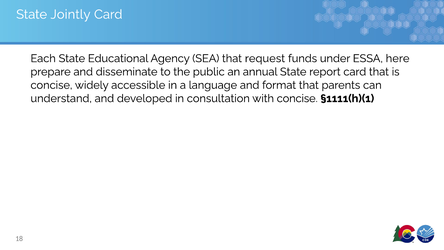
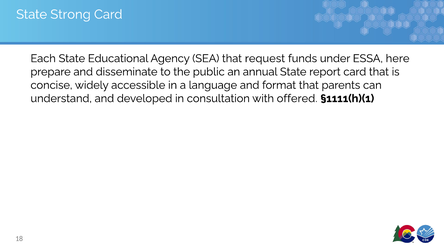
Jointly: Jointly -> Strong (71, 14)
with concise: concise -> offered (297, 98)
